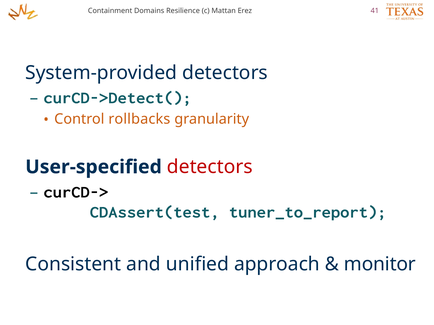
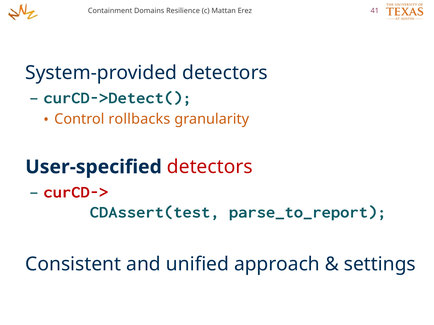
curCD-> colour: black -> red (76, 192)
tuner_to_report: tuner_to_report -> parse_to_report (308, 212)
monitor: monitor -> settings (380, 265)
